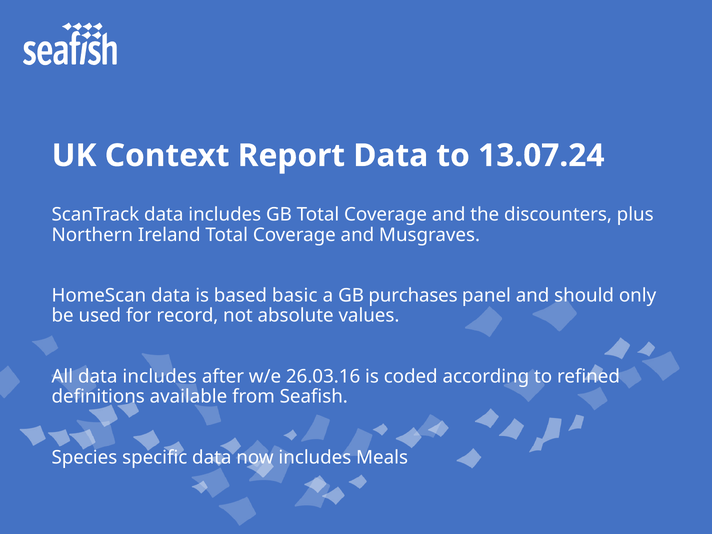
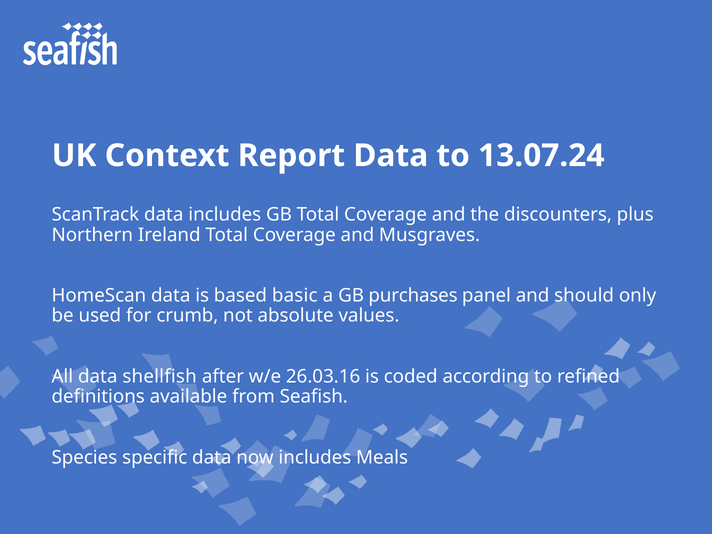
record: record -> crumb (187, 316)
All data includes: includes -> shellfish (160, 376)
